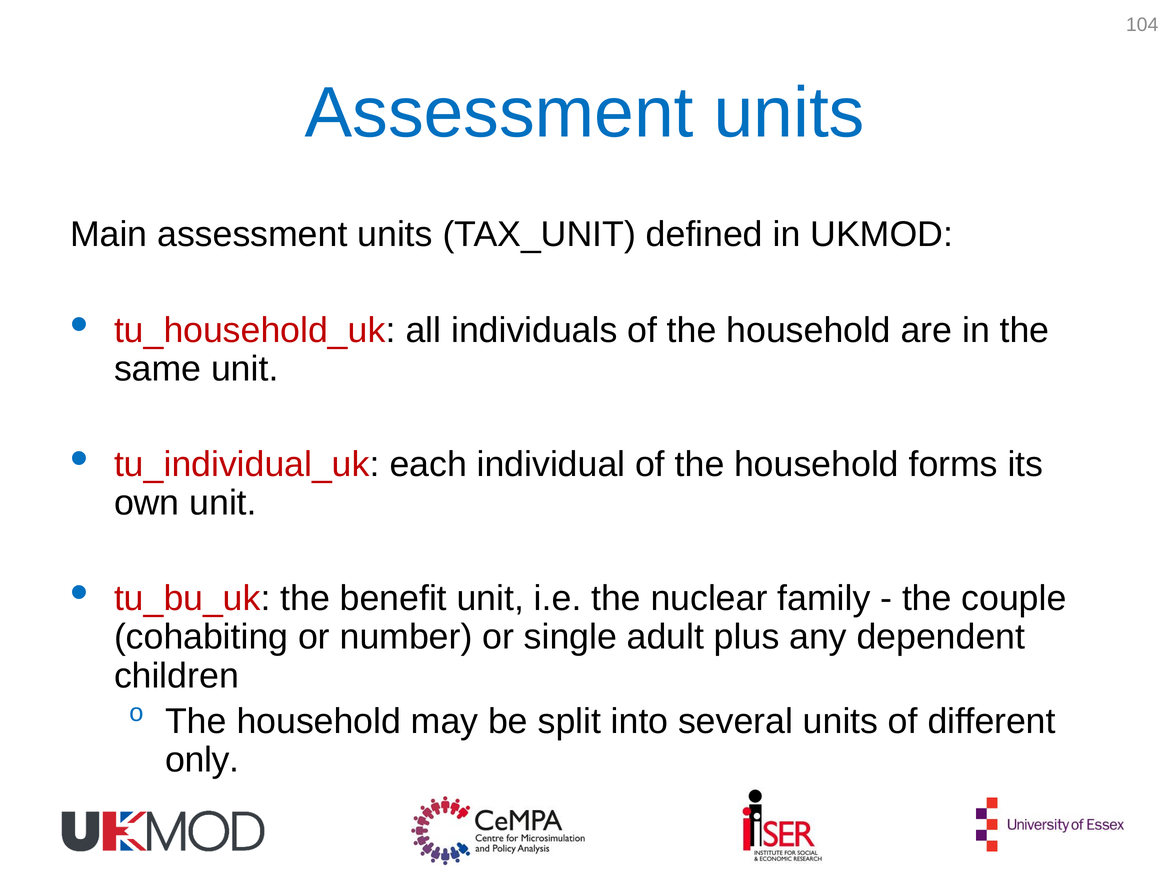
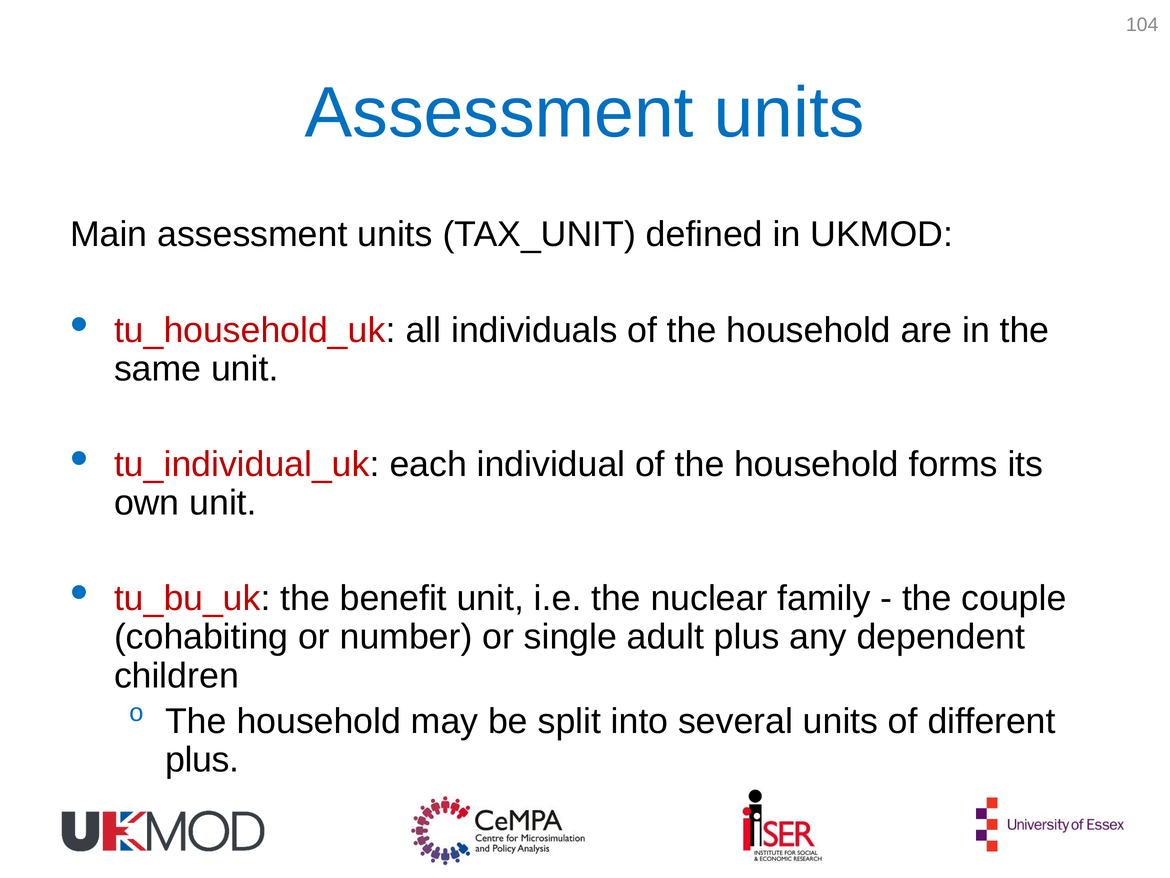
only: only -> plus (202, 760)
